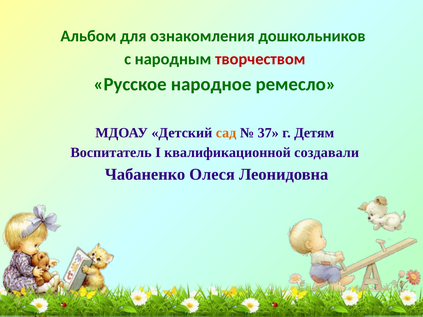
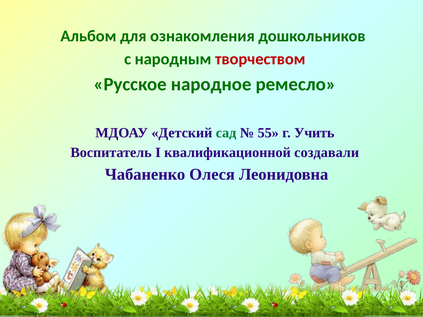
сад colour: orange -> green (226, 133)
37: 37 -> 55 (268, 133)
Детям: Детям -> Учить (314, 133)
